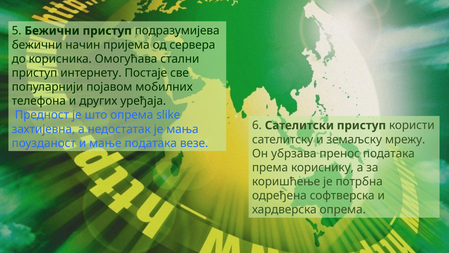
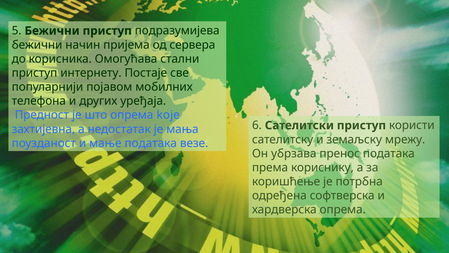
slike: slike -> koje (168, 115)
